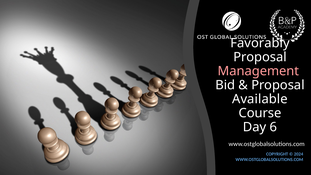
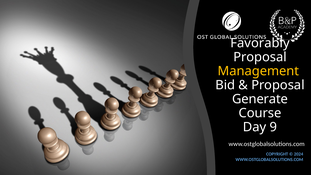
Management colour: pink -> yellow (258, 71)
Available: Available -> Generate (260, 99)
6: 6 -> 9 (273, 127)
